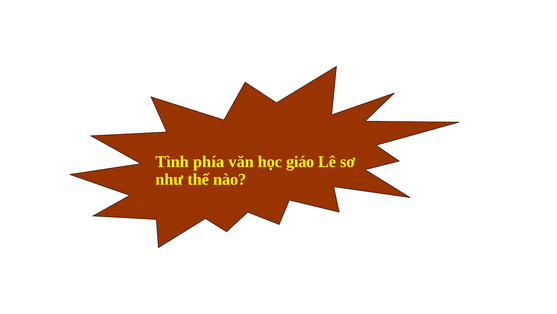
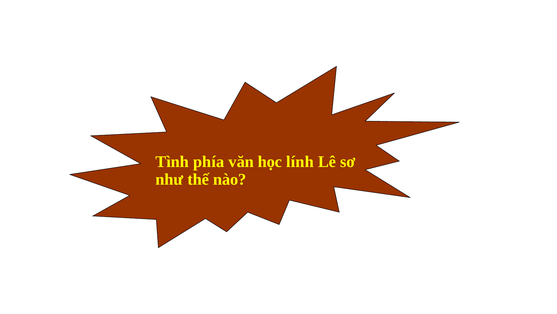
giáo: giáo -> lính (300, 161)
